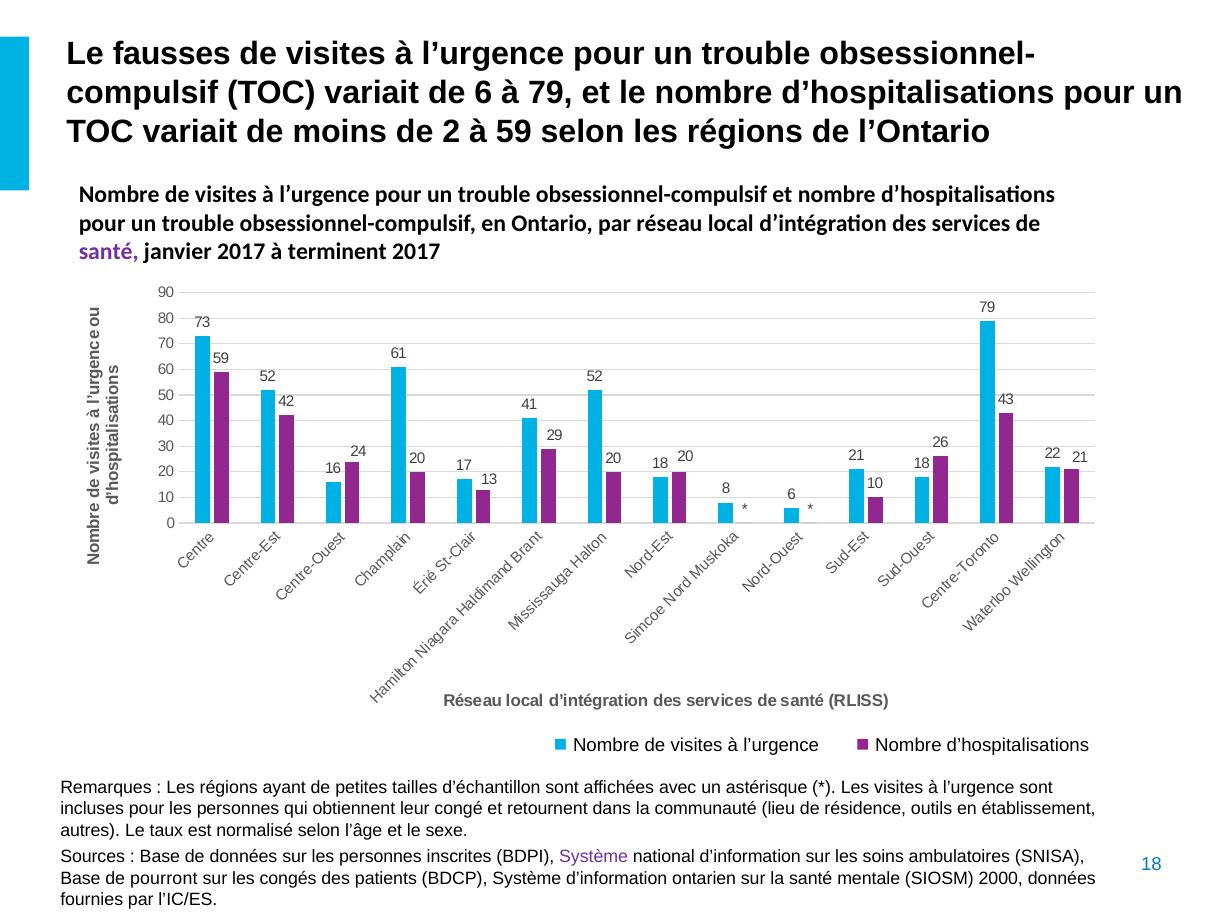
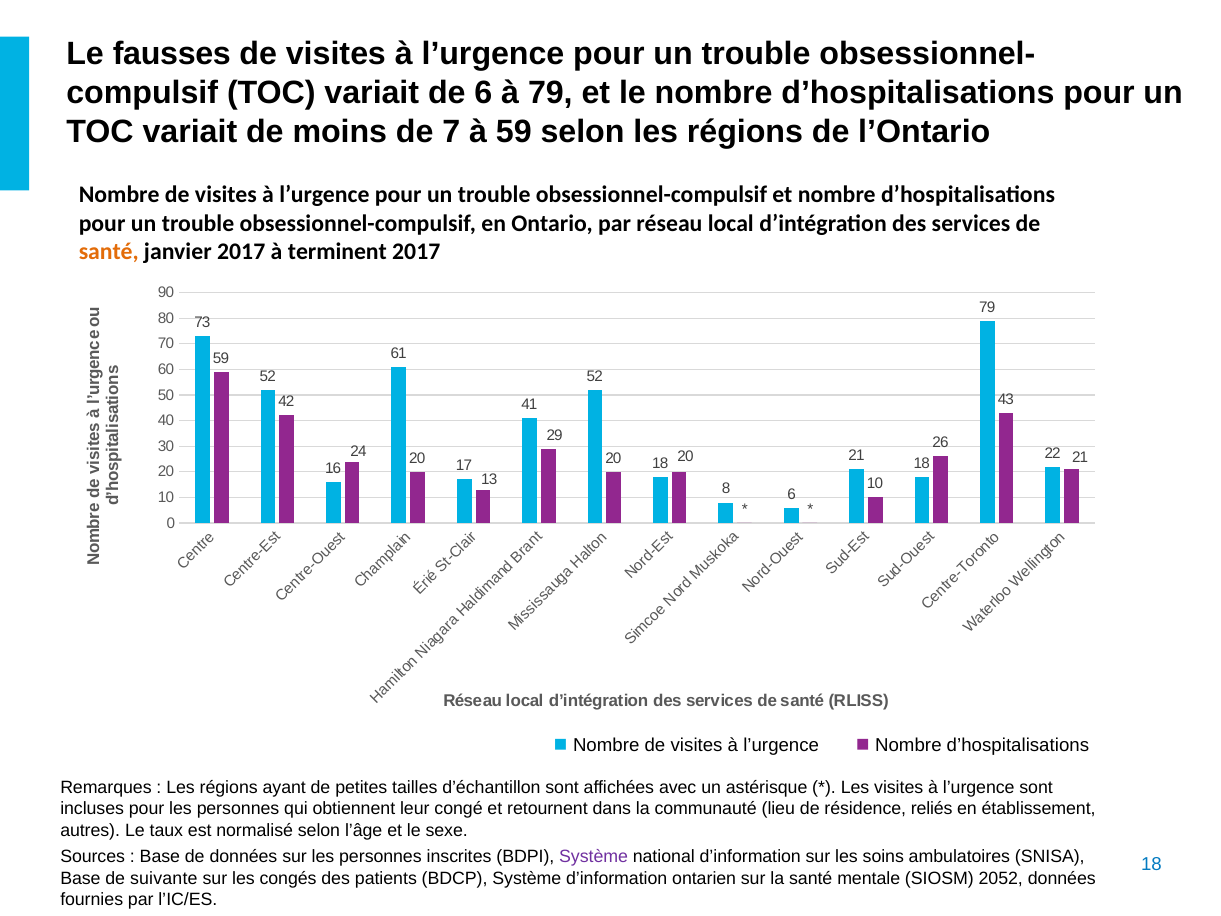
2: 2 -> 7 (451, 132)
santé colour: purple -> orange (109, 252)
outils: outils -> reliés (932, 809)
pourront: pourront -> suivante (164, 878)
2000: 2000 -> 2052 (1001, 878)
